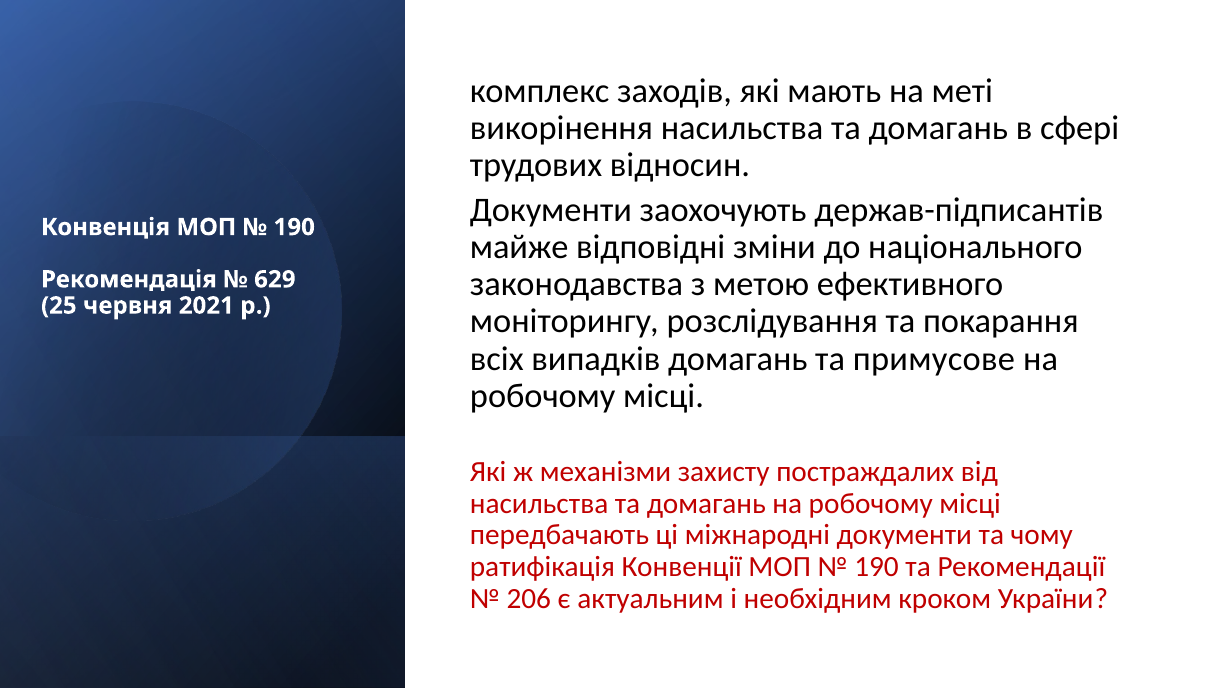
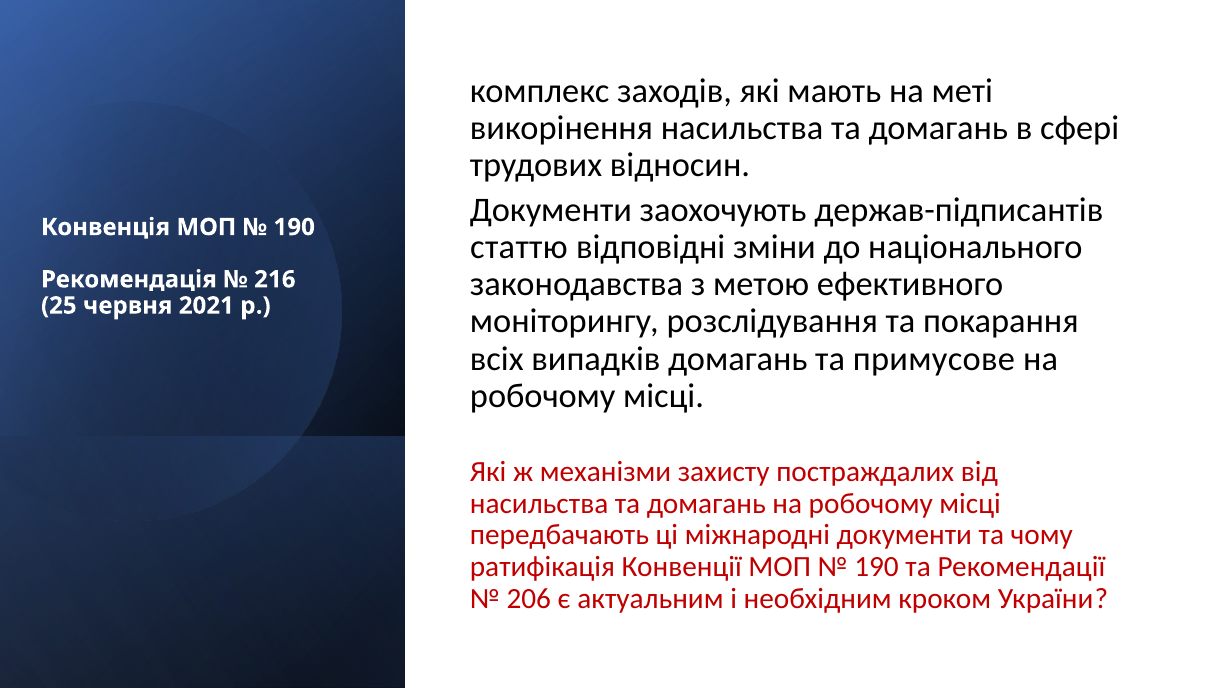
майже: майже -> статтю (519, 247)
629: 629 -> 216 (275, 279)
